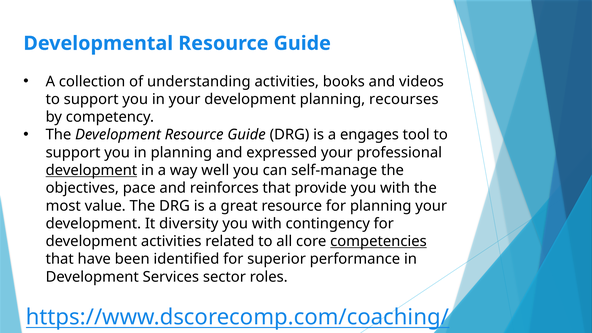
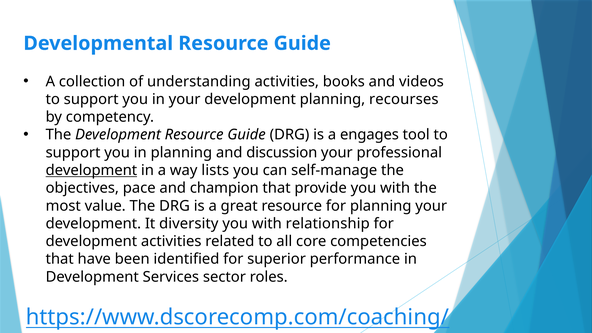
expressed: expressed -> discussion (282, 153)
well: well -> lists (215, 170)
reinforces: reinforces -> champion (224, 188)
contingency: contingency -> relationship (328, 224)
competencies underline: present -> none (378, 241)
